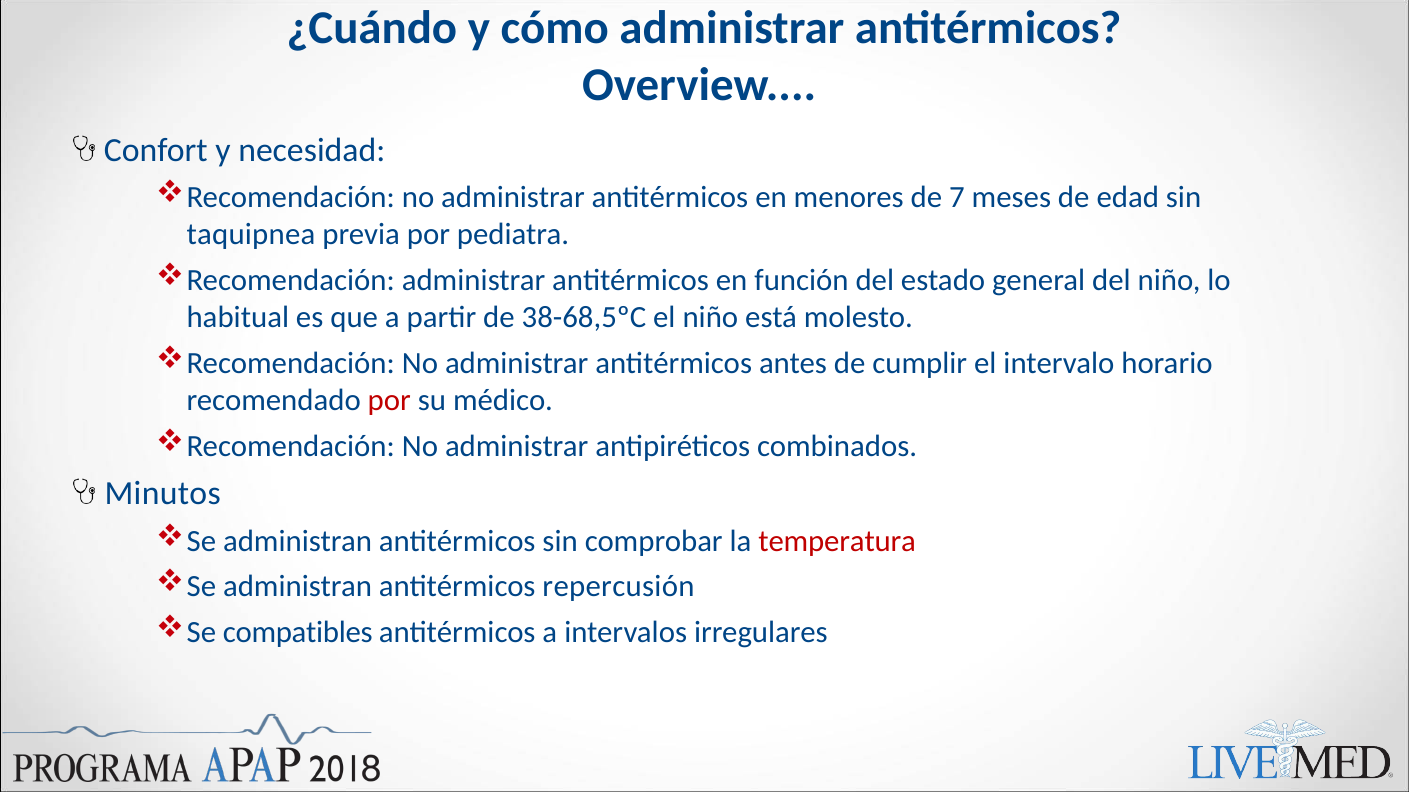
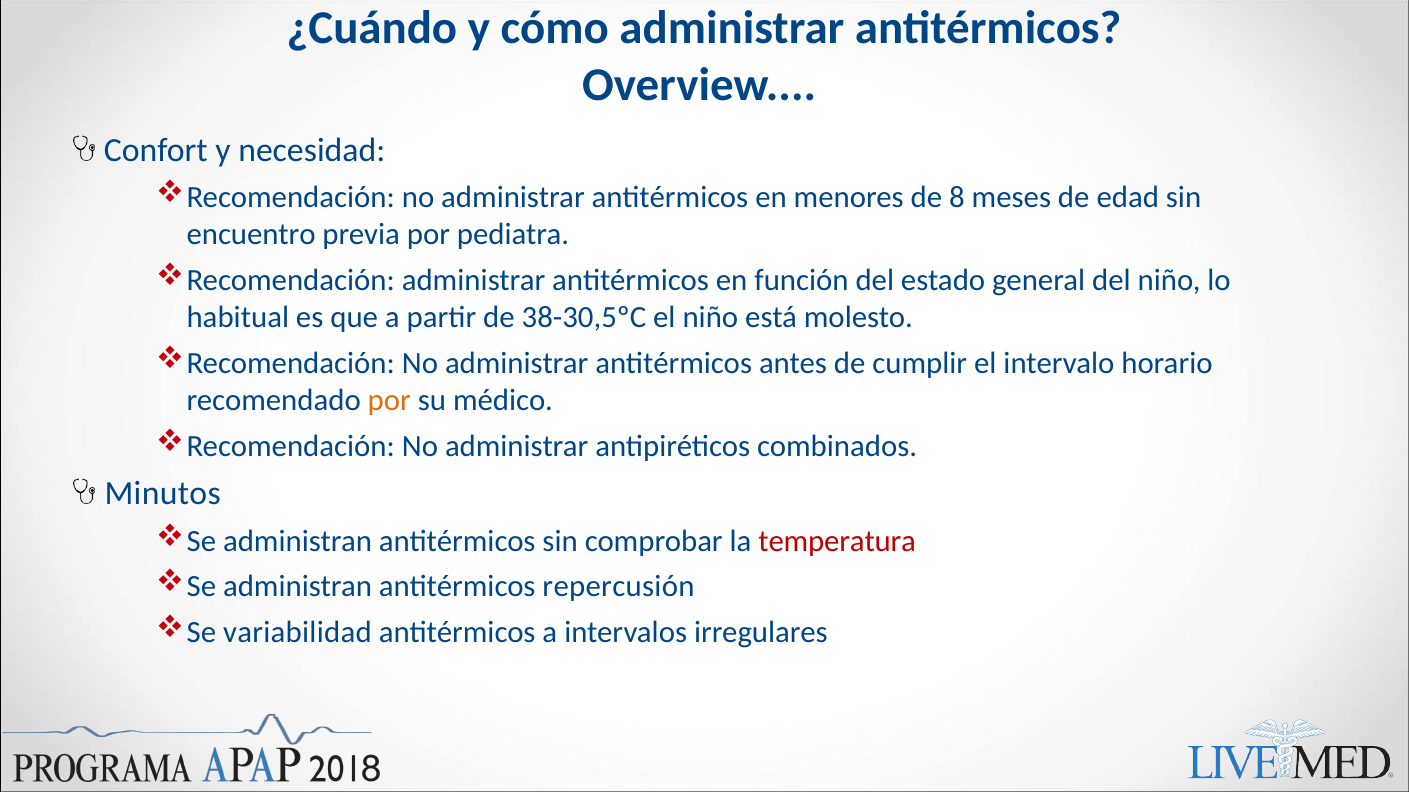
7: 7 -> 8 (957, 198)
taquipnea: taquipnea -> encuentro (251, 235)
38-68,5ºC: 38-68,5ºC -> 38-30,5ºC (584, 318)
por colour: red -> orange (389, 400)
compatibles: compatibles -> variabilidad (297, 633)
